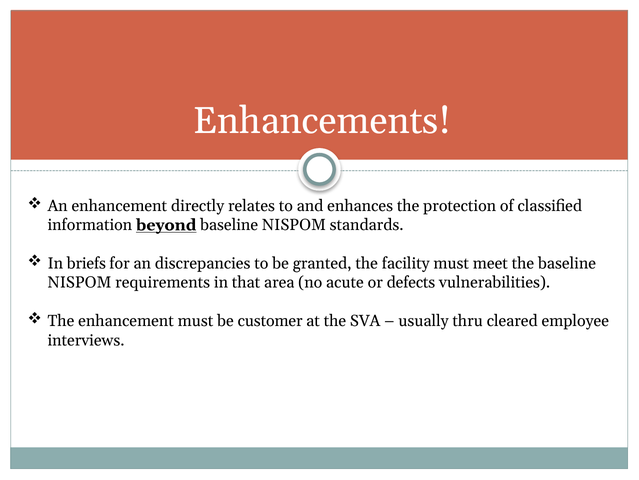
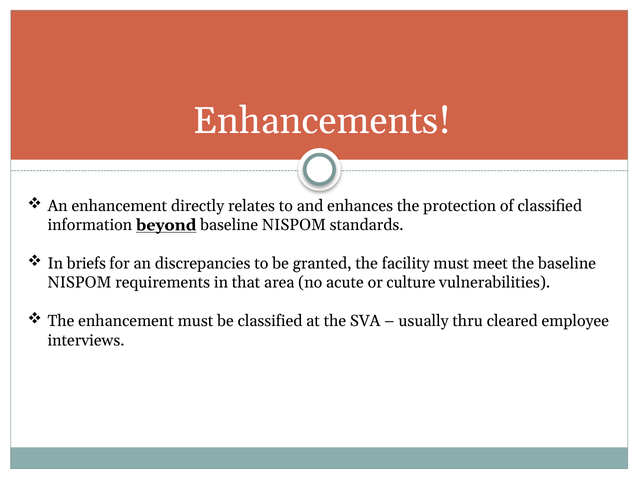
defects: defects -> culture (411, 282)
be customer: customer -> classified (270, 321)
